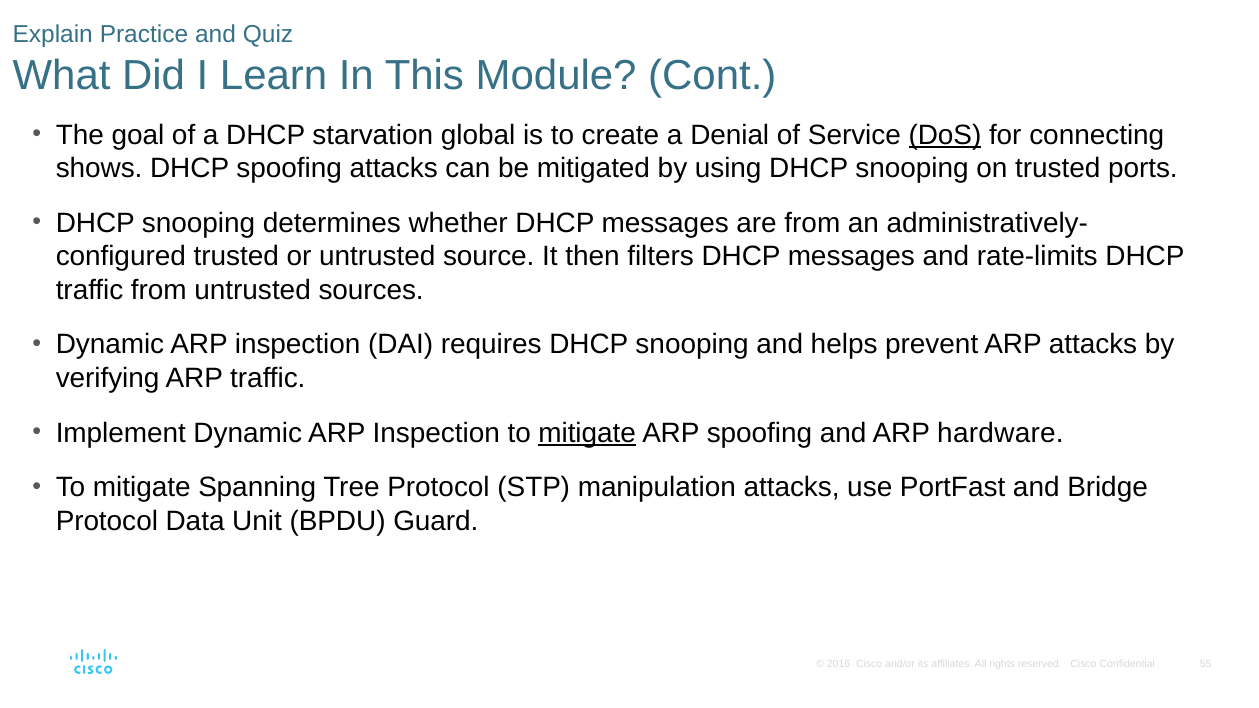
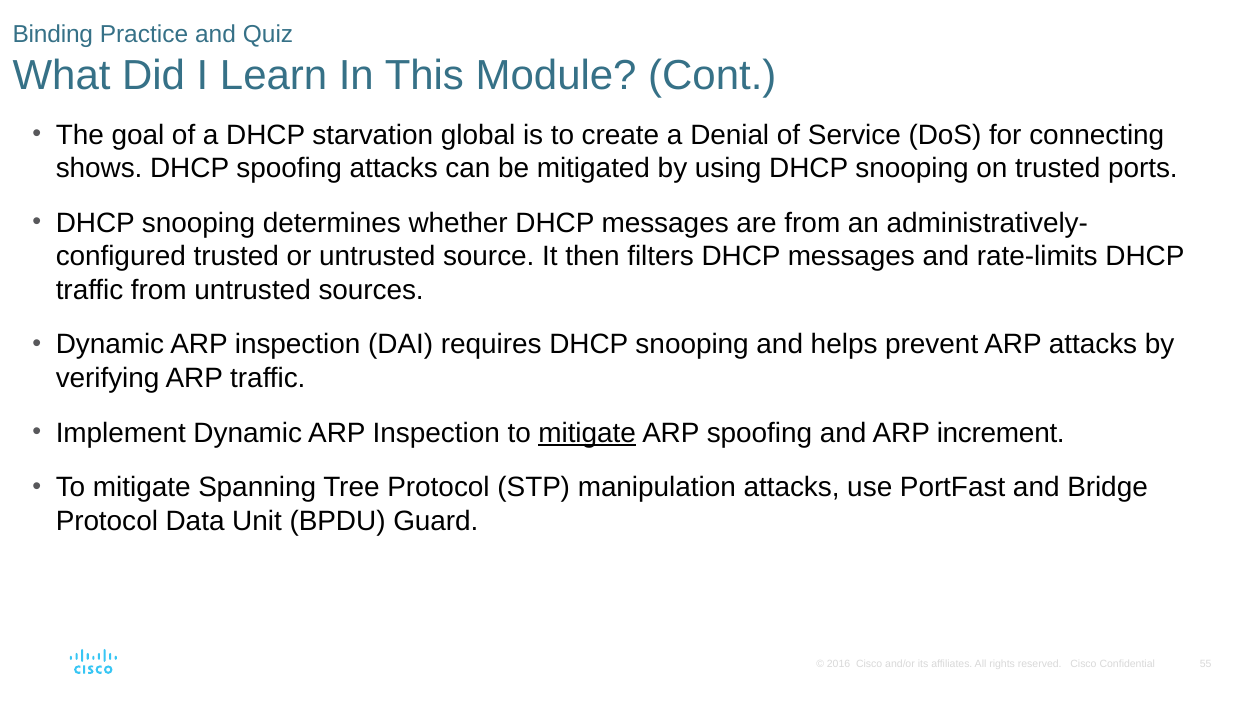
Explain: Explain -> Binding (53, 34)
DoS underline: present -> none (945, 135)
hardware: hardware -> increment (1001, 433)
